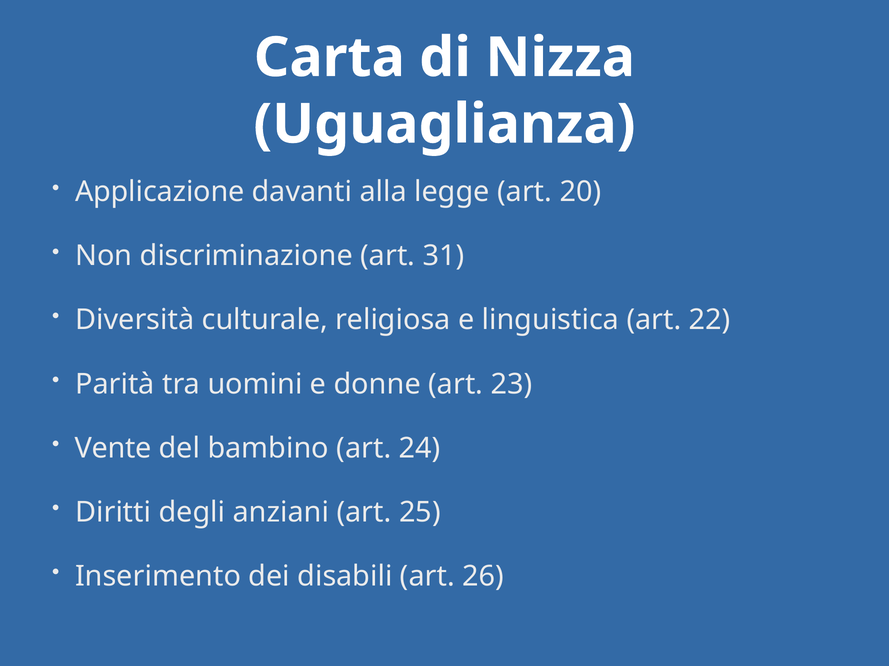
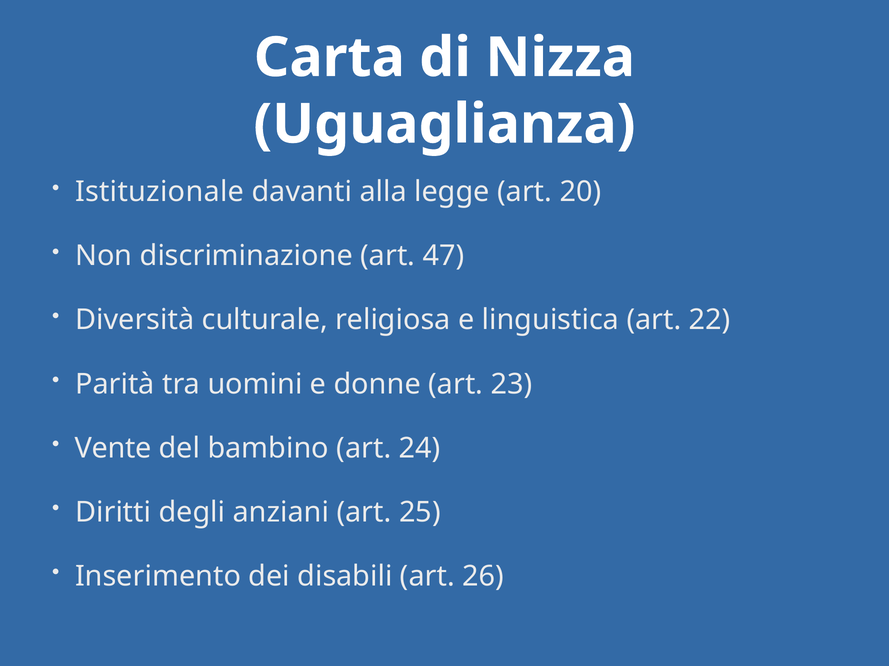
Applicazione: Applicazione -> Istituzionale (160, 192)
31: 31 -> 47 (443, 256)
